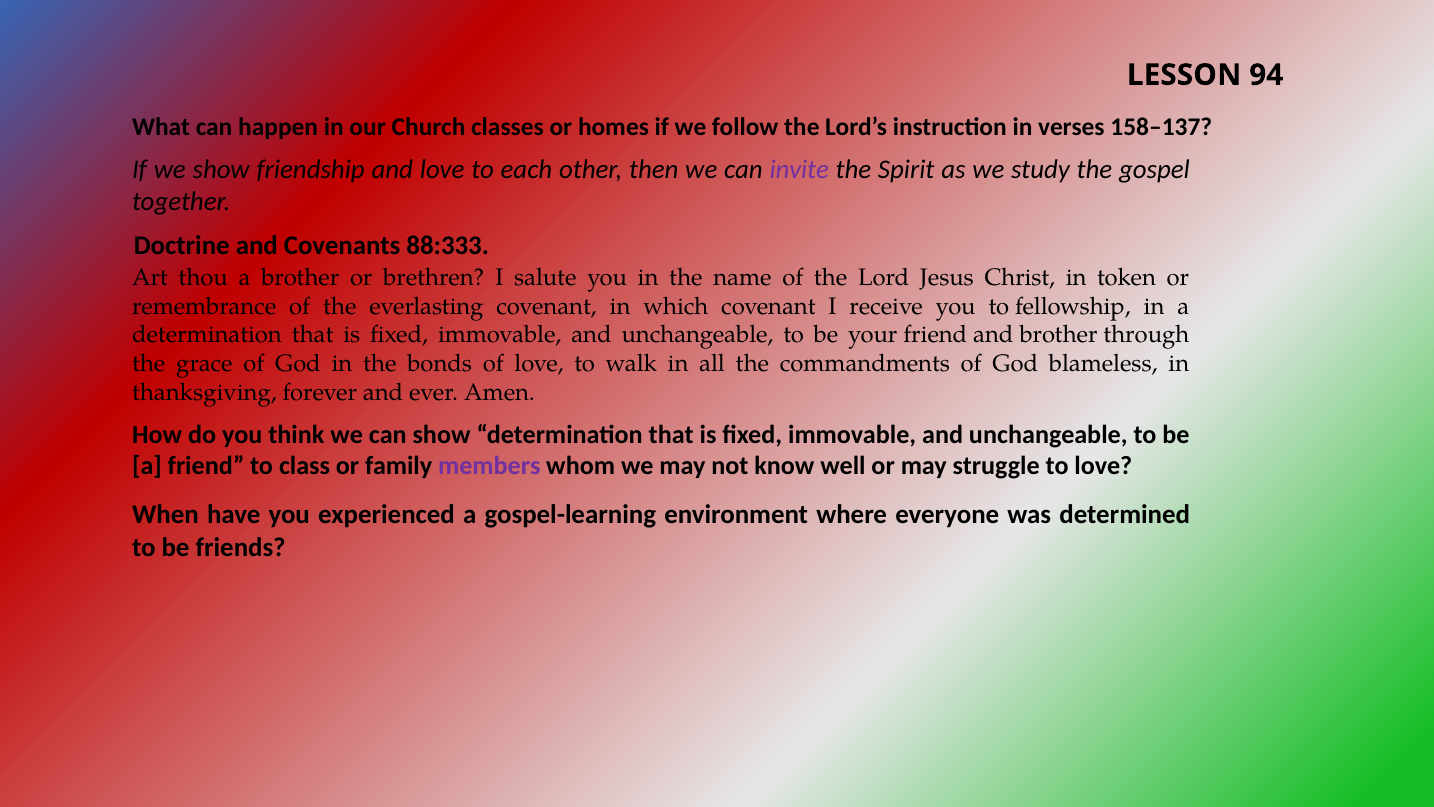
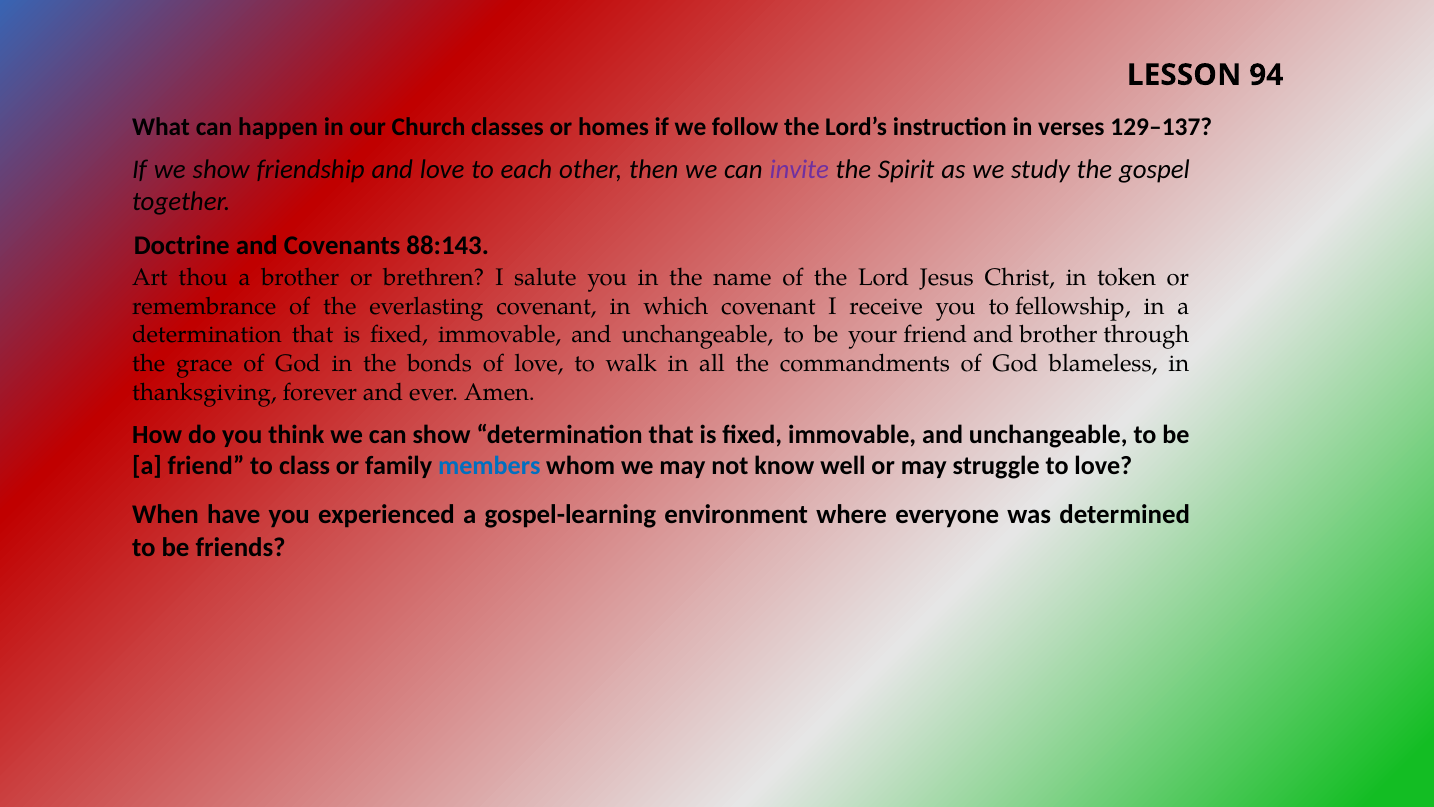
158–137: 158–137 -> 129–137 (1161, 127)
88:333: 88:333 -> 88:143 (448, 246)
members colour: purple -> blue (489, 466)
